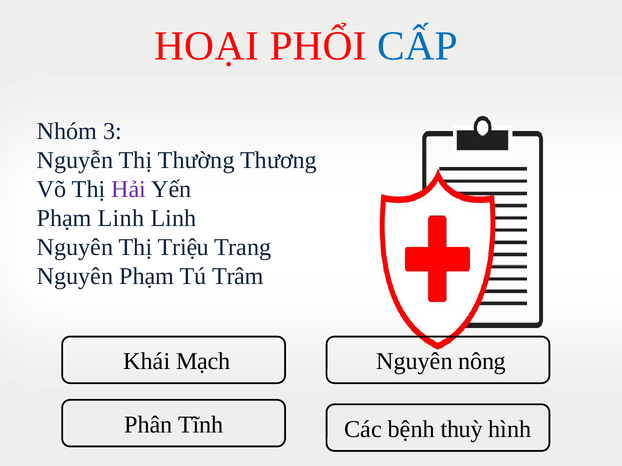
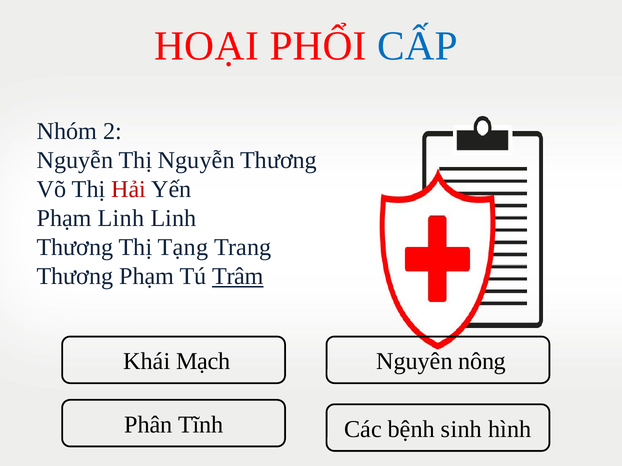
3: 3 -> 2 (112, 131)
Thị Thường: Thường -> Nguyễn (196, 160)
Hải colour: purple -> red (129, 189)
Nguyên: Nguyên -> Thương (75, 247)
Triệu: Triệu -> Tạng (183, 247)
Nguyên: Nguyên -> Thương (75, 276)
Trâm underline: none -> present (238, 276)
thuỳ: thuỳ -> sinh (461, 430)
